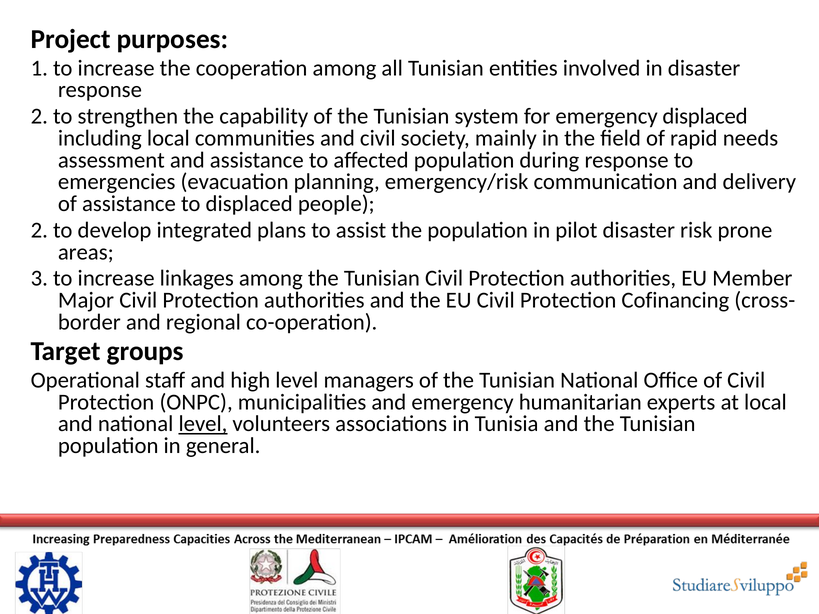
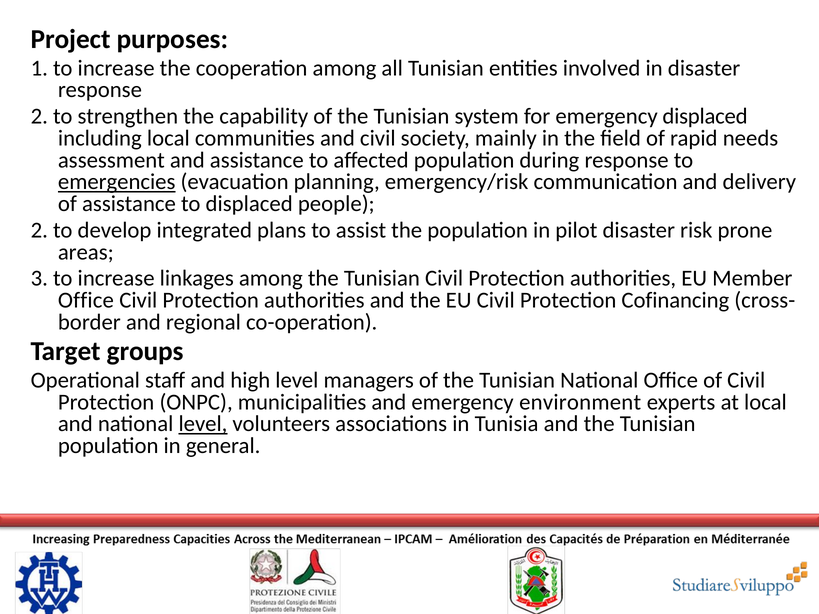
emergencies underline: none -> present (117, 182)
Major: Major -> Office (86, 300)
humanitarian: humanitarian -> environment (580, 402)
